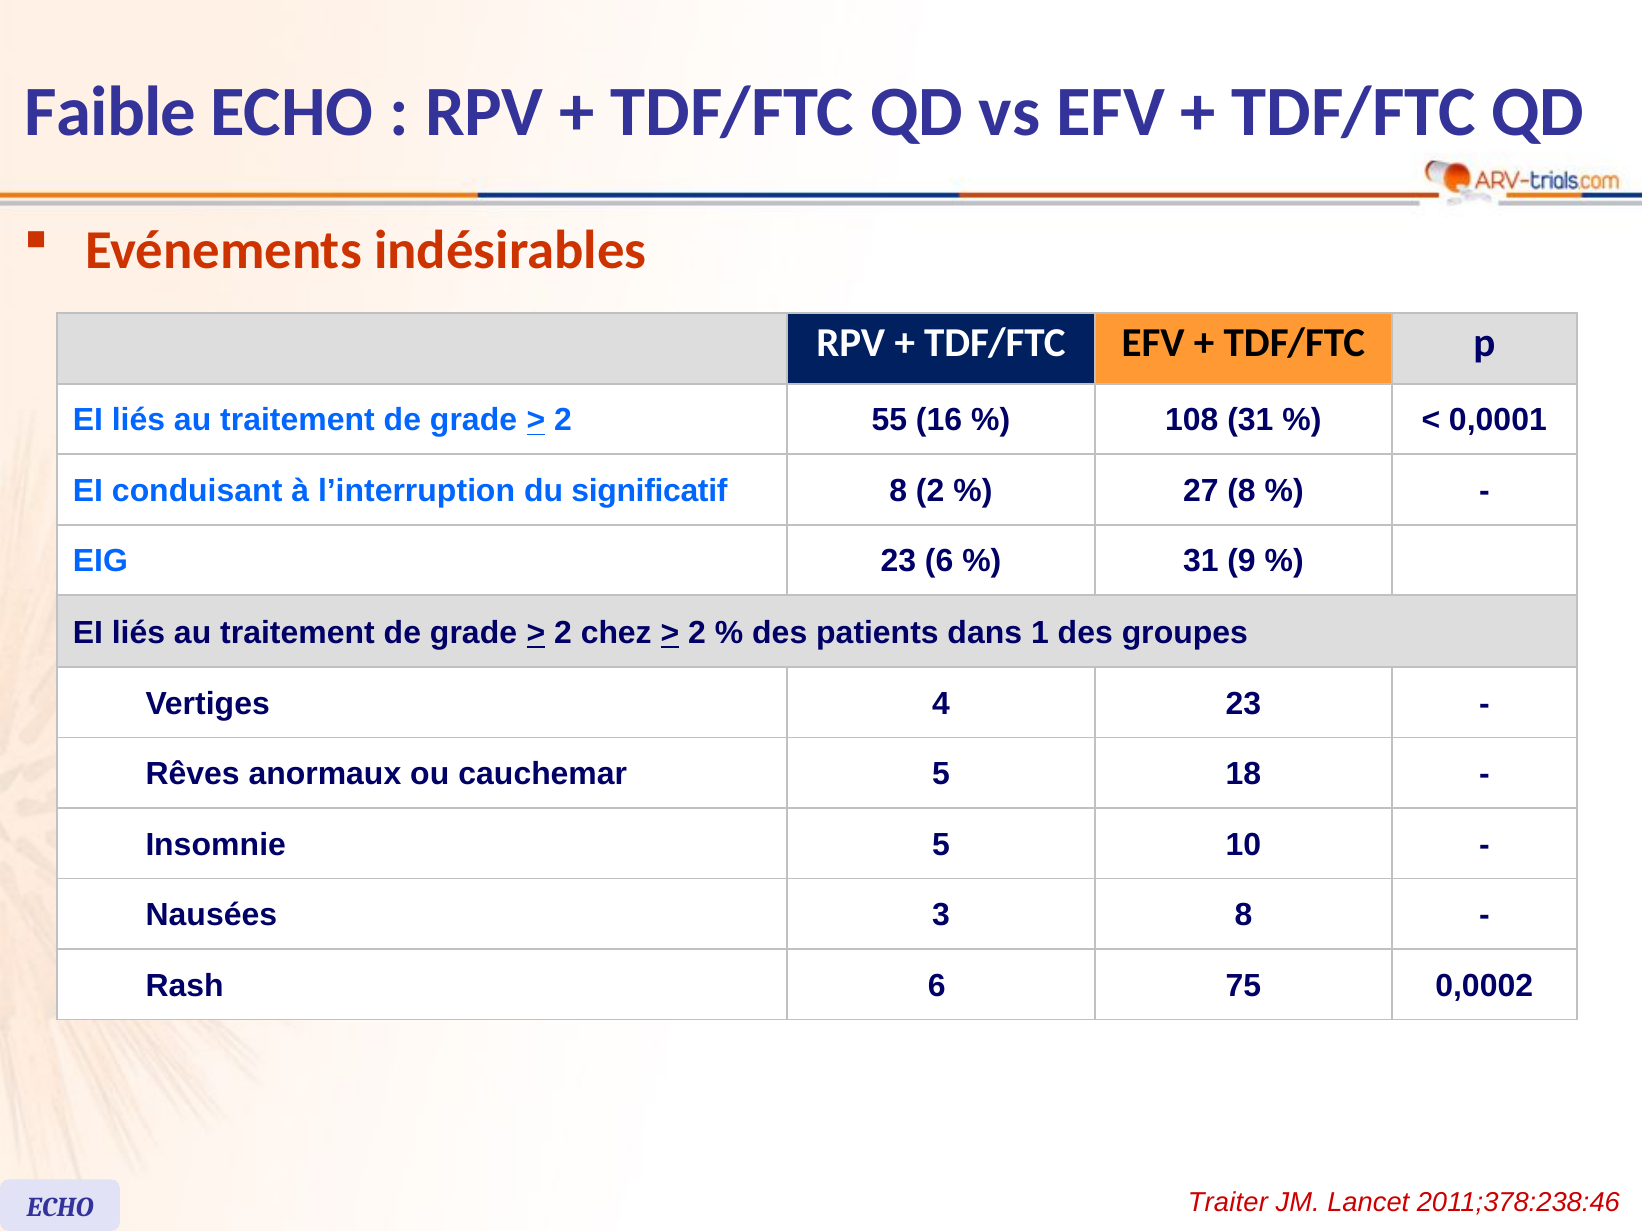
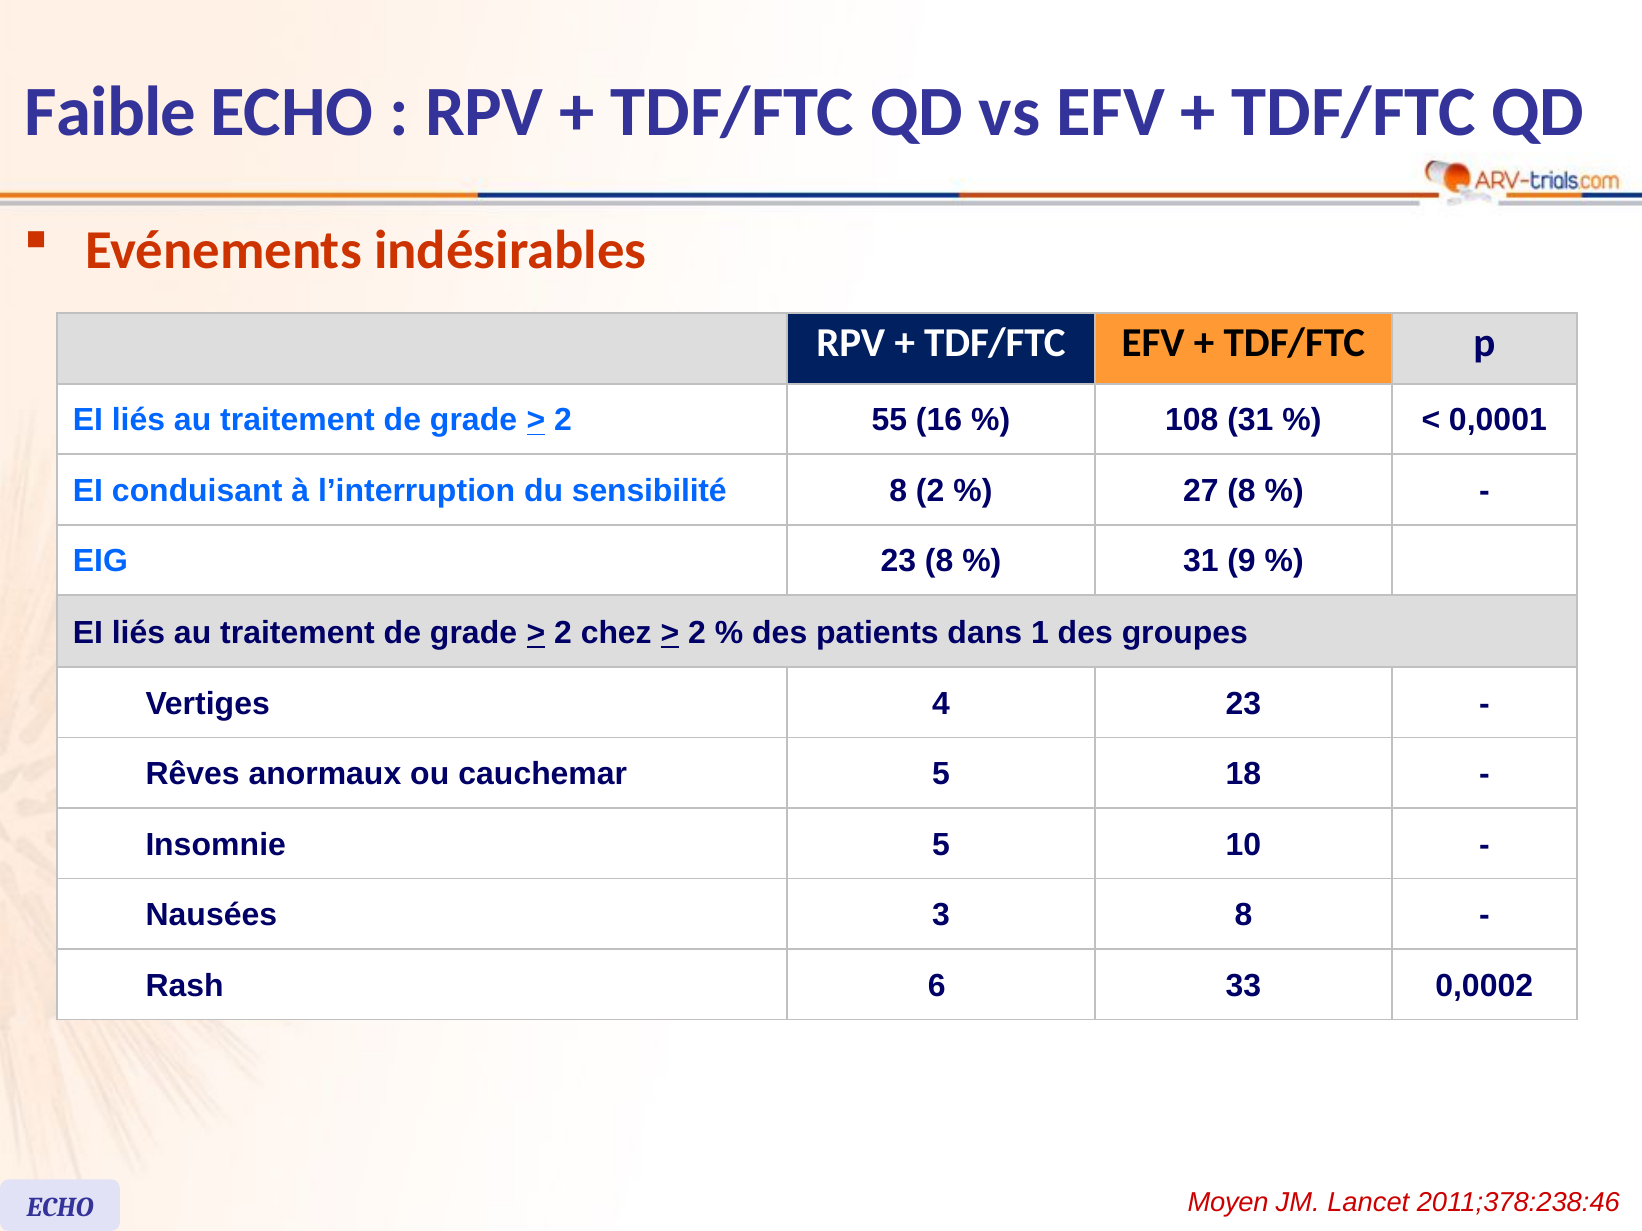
significatif: significatif -> sensibilité (649, 491)
23 6: 6 -> 8 (939, 562)
75: 75 -> 33 (1243, 986)
Traiter: Traiter -> Moyen (1228, 1203)
